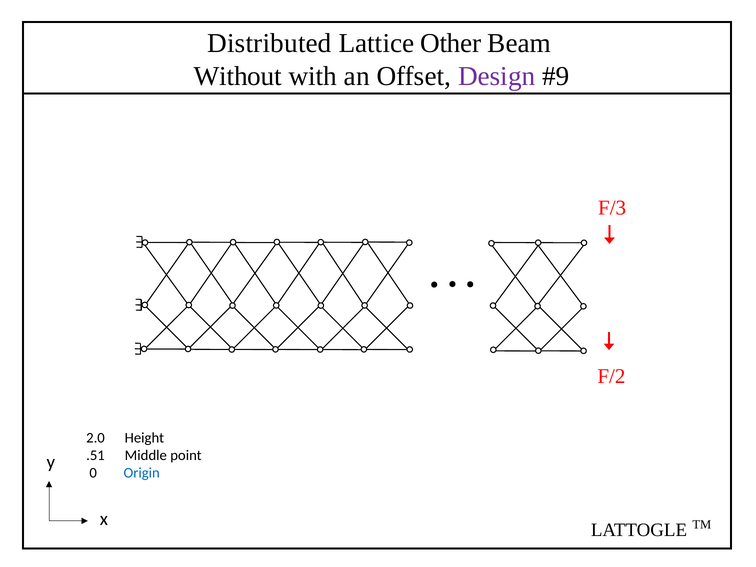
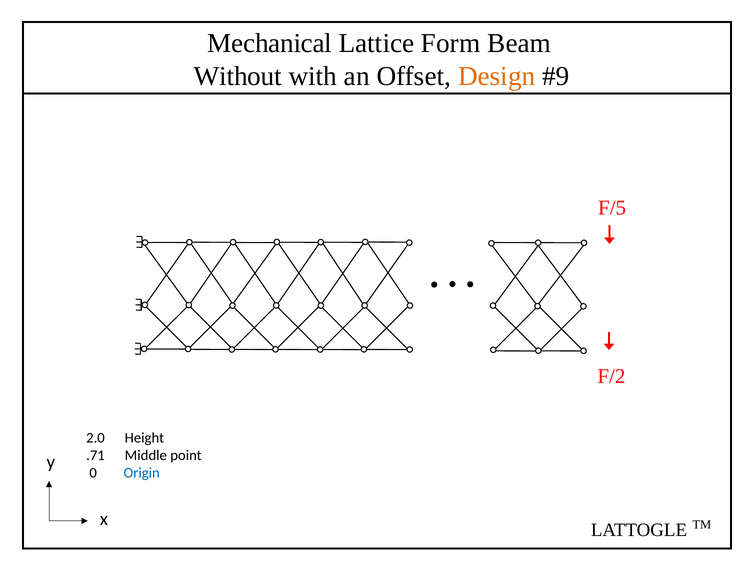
Distributed: Distributed -> Mechanical (270, 43)
Other: Other -> Form (451, 43)
Design colour: purple -> orange (497, 76)
F/3: F/3 -> F/5 (612, 208)
.51: .51 -> .71 (95, 455)
